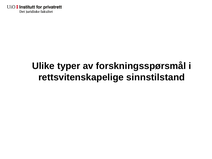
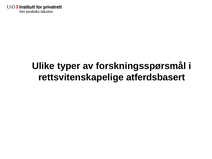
sinnstilstand: sinnstilstand -> atferdsbasert (156, 77)
